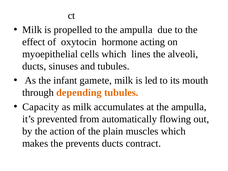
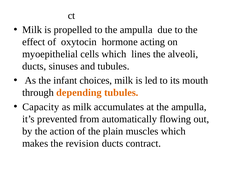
gamete: gamete -> choices (96, 80)
prevents: prevents -> revision (82, 143)
